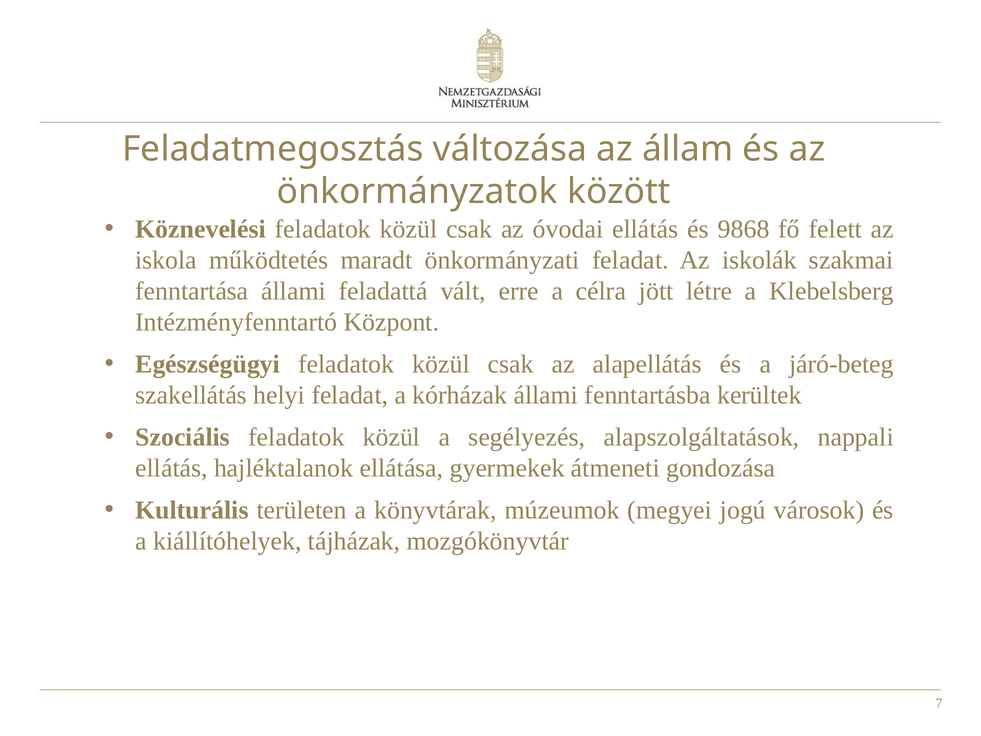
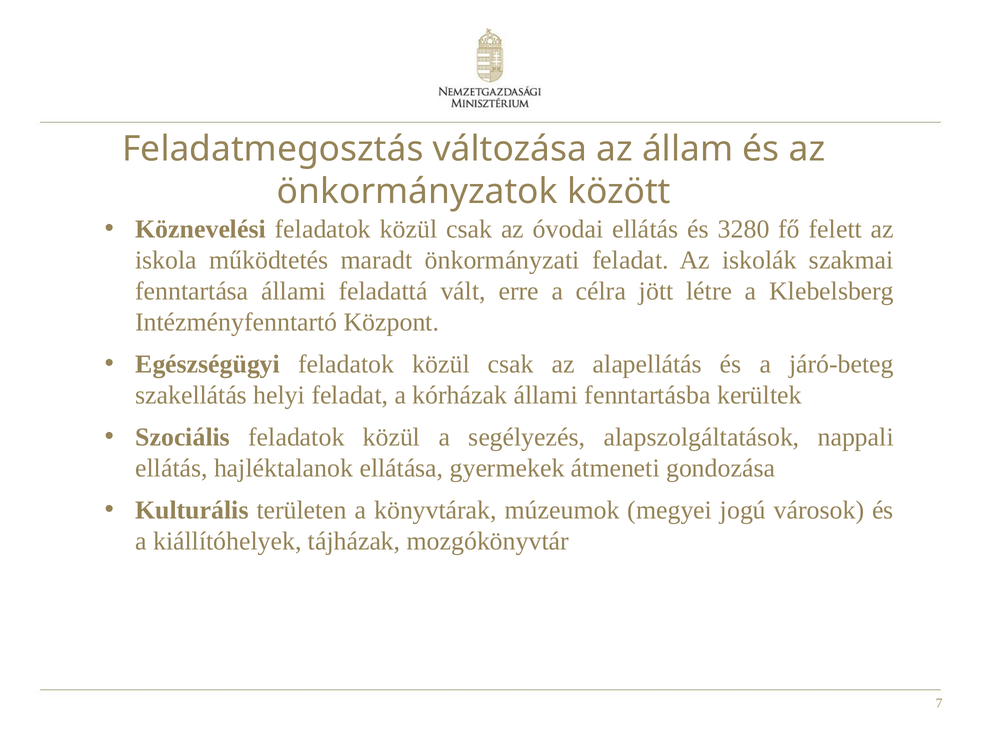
9868: 9868 -> 3280 (744, 229)
